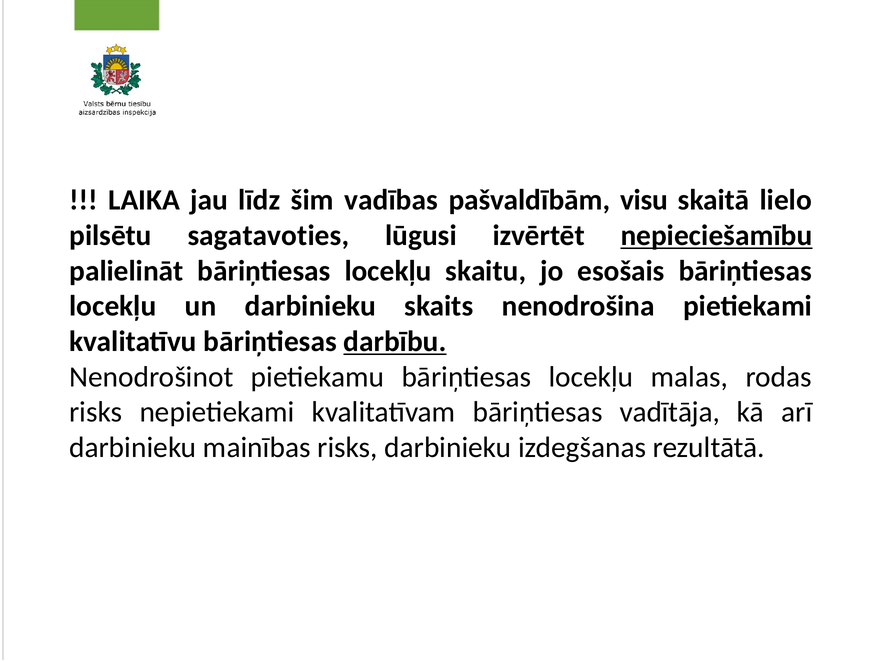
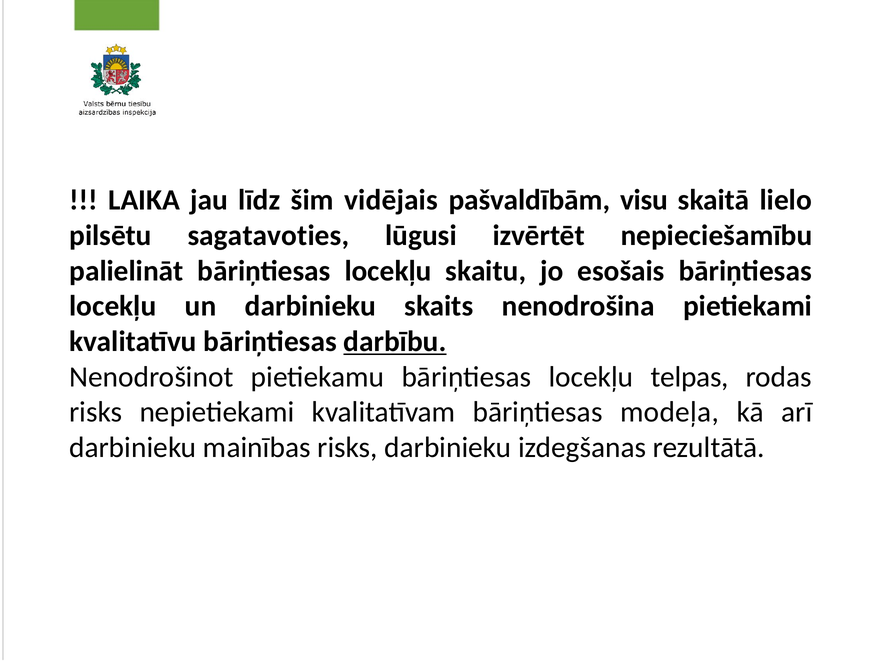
vadības: vadības -> vidējais (391, 200)
nepieciešamību underline: present -> none (716, 235)
malas: malas -> telpas (690, 377)
vadītāja: vadītāja -> modeļa (670, 412)
